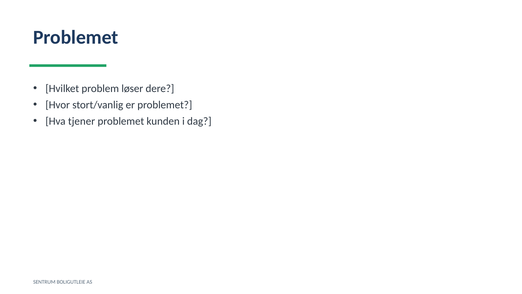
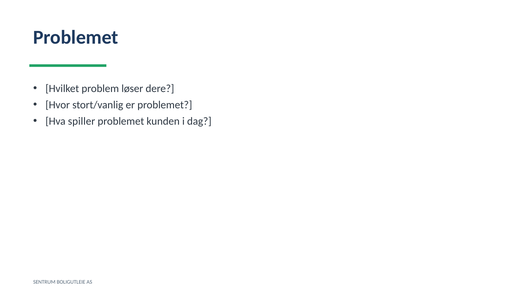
tjener: tjener -> spiller (82, 121)
